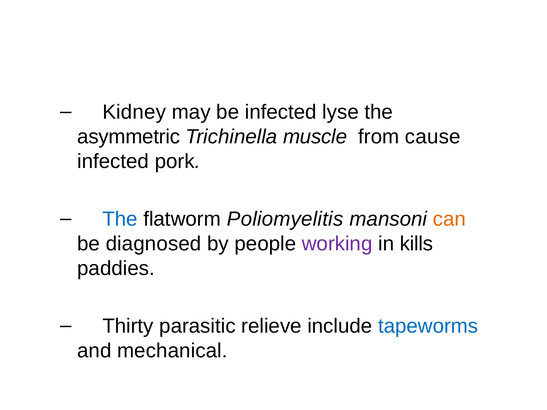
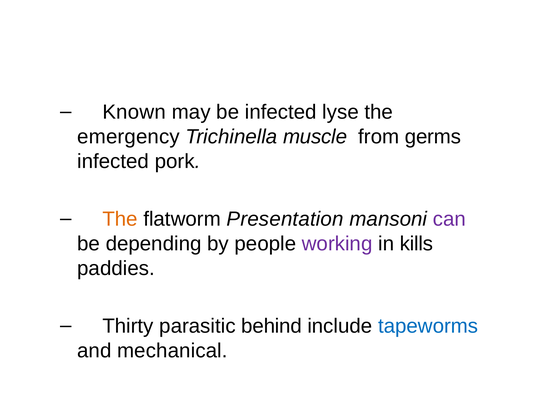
Kidney: Kidney -> Known (134, 112)
asymmetric: asymmetric -> emergency (129, 137)
cause: cause -> germs (433, 137)
The colour: blue -> orange (120, 219)
Poliomyelitis: Poliomyelitis -> Presentation (285, 219)
can colour: orange -> purple (449, 219)
diagnosed: diagnosed -> depending (154, 244)
relieve: relieve -> behind (272, 326)
